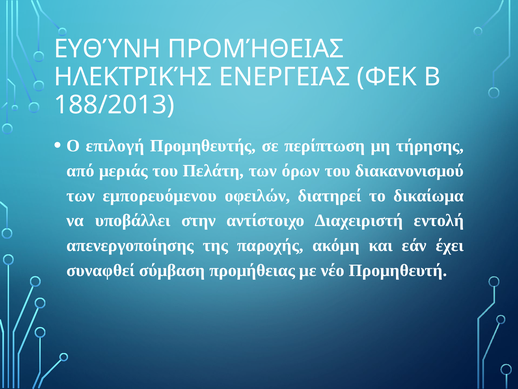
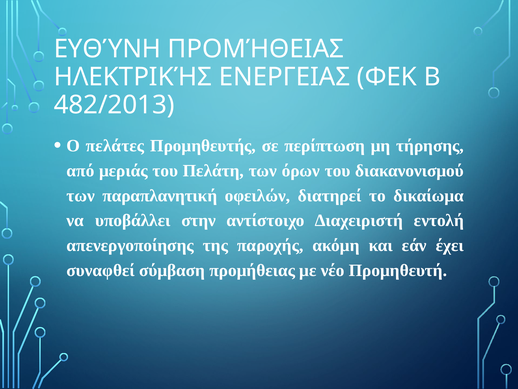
188/2013: 188/2013 -> 482/2013 (114, 105)
επιλογή: επιλογή -> πελάτες (115, 146)
εμπορευόμενου: εμπορευόμενου -> παραπλανητική (160, 195)
